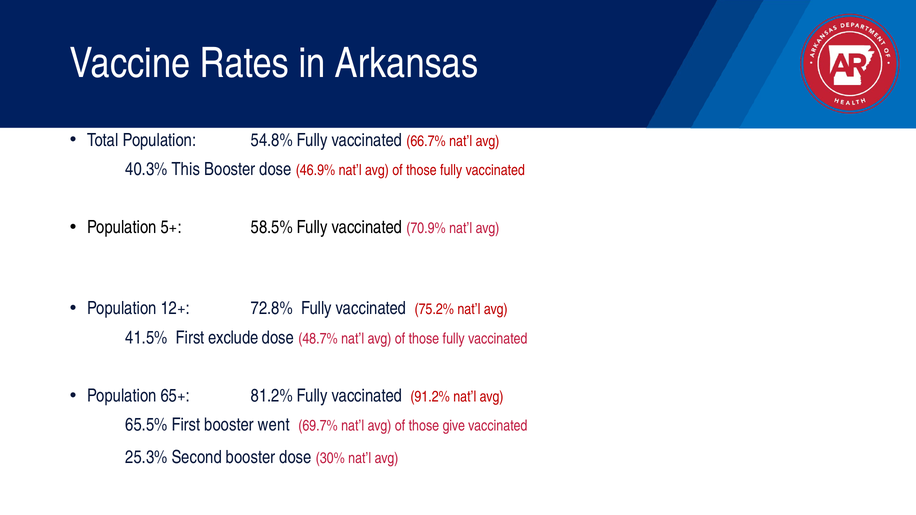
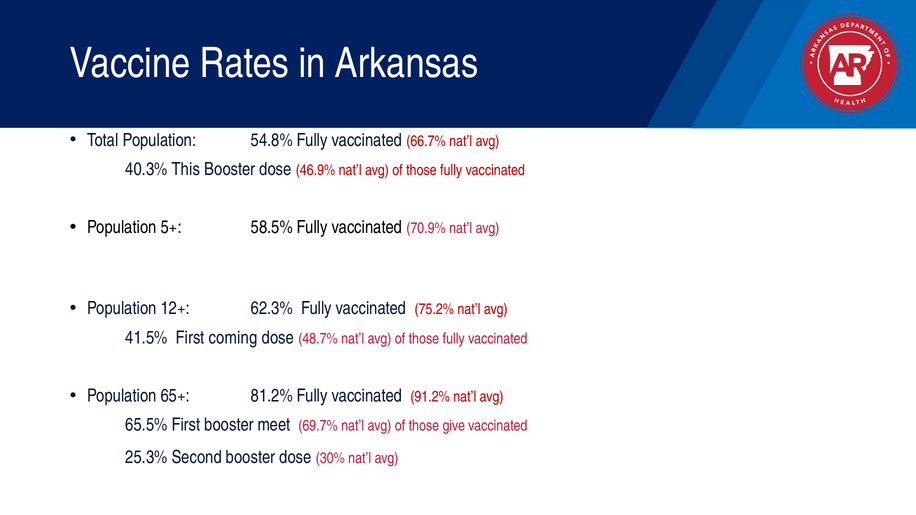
72.8%: 72.8% -> 62.3% (272, 309)
exclude: exclude -> coming (233, 338)
went: went -> meet (274, 425)
